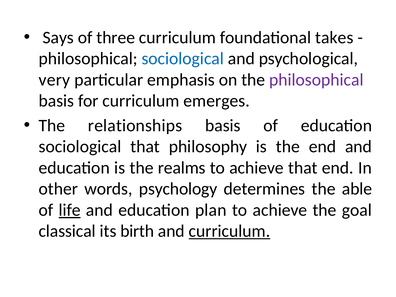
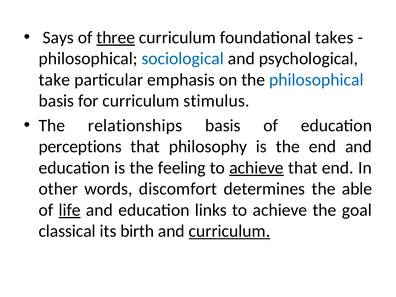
three underline: none -> present (116, 38)
very: very -> take (54, 80)
philosophical colour: purple -> blue (316, 80)
emerges: emerges -> stimulus (217, 101)
sociological: sociological -> perceptions (80, 147)
realms: realms -> feeling (182, 168)
achieve underline: none -> present (256, 168)
psychology: psychology -> discomfort (178, 189)
plan: plan -> links (211, 210)
